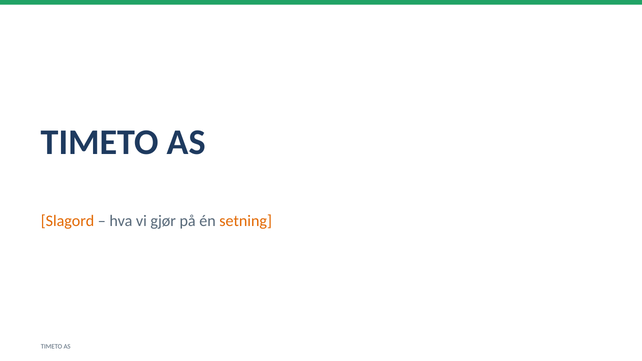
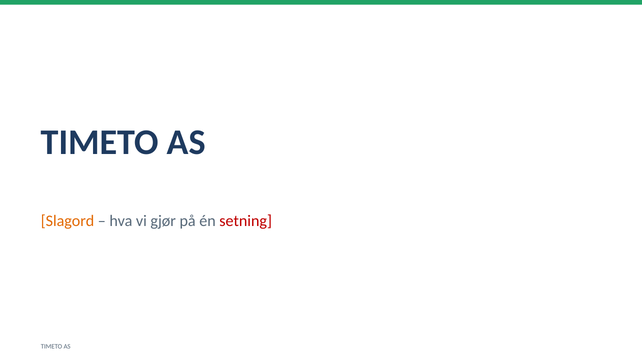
setning colour: orange -> red (246, 221)
